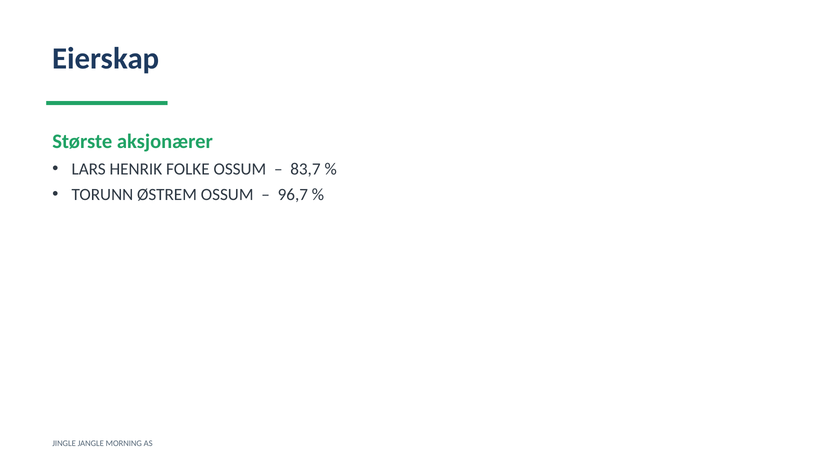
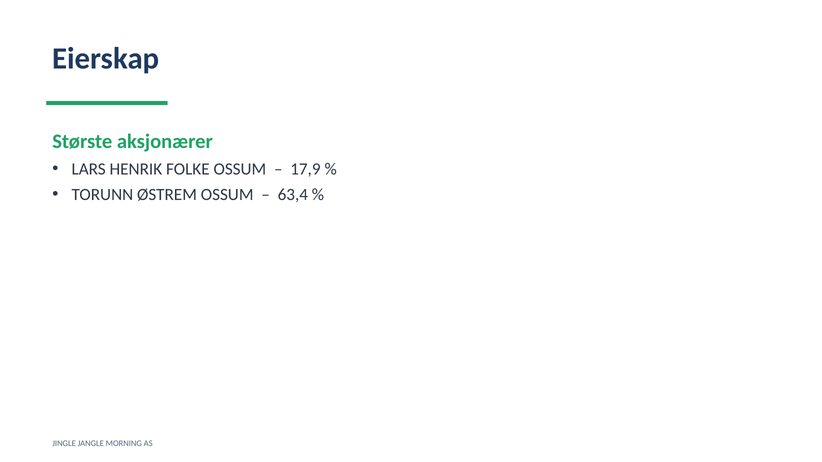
83,7: 83,7 -> 17,9 (305, 169)
96,7: 96,7 -> 63,4 (293, 195)
